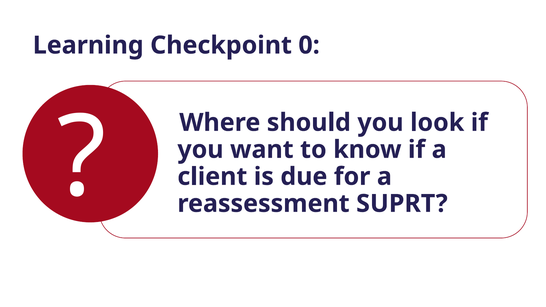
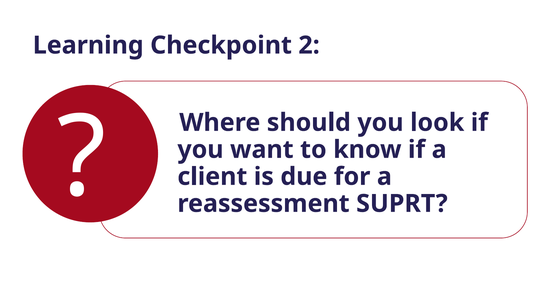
0: 0 -> 2 (309, 45)
